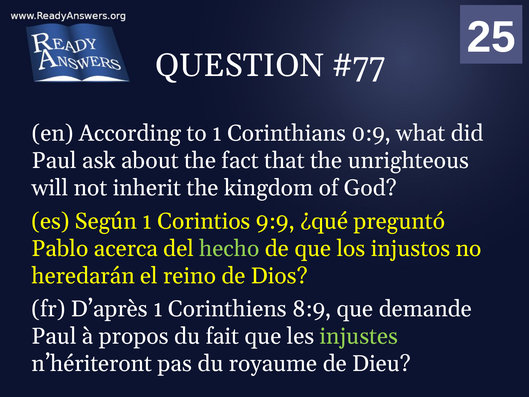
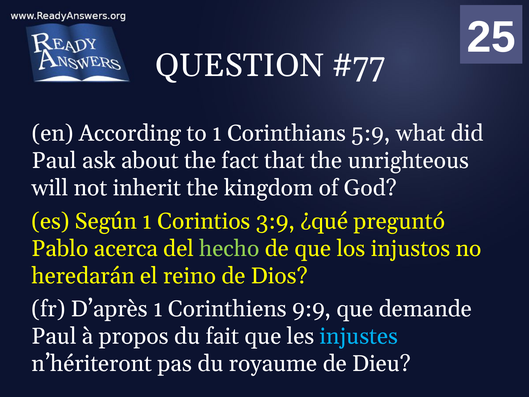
0:9: 0:9 -> 5:9 (371, 133)
9:9: 9:9 -> 3:9 (275, 221)
8:9: 8:9 -> 9:9 (312, 309)
injustes colour: light green -> light blue (359, 336)
